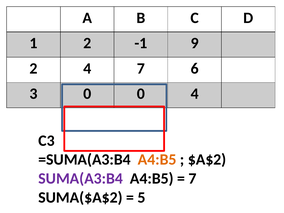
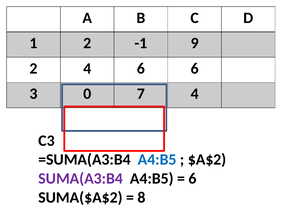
4 7: 7 -> 6 (141, 68)
0 0: 0 -> 7 (141, 94)
A4:B5 colour: orange -> blue (157, 160)
7: 7 -> 6 (193, 178)
5: 5 -> 8 (142, 197)
